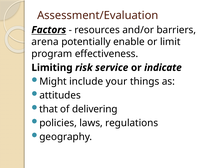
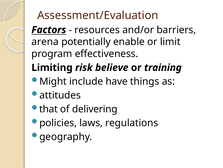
service: service -> believe (112, 67)
indicate: indicate -> training (163, 67)
your: your -> have (117, 81)
